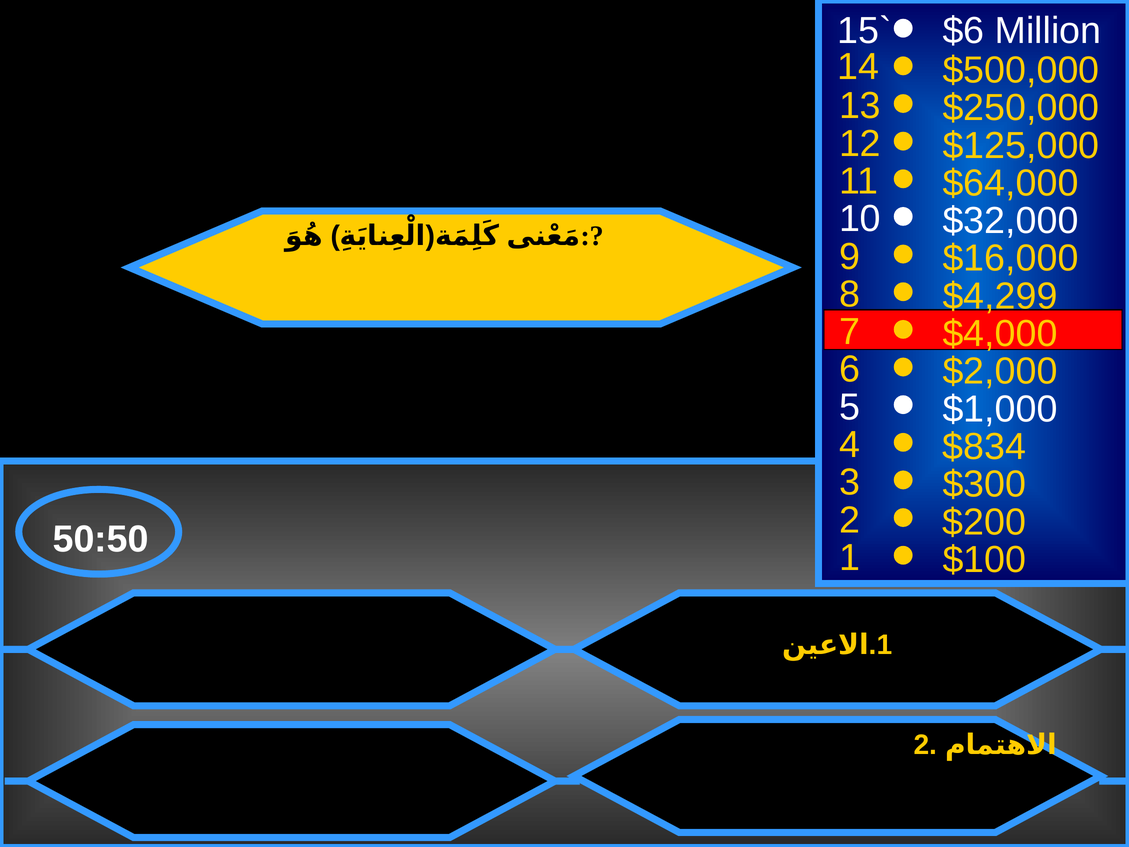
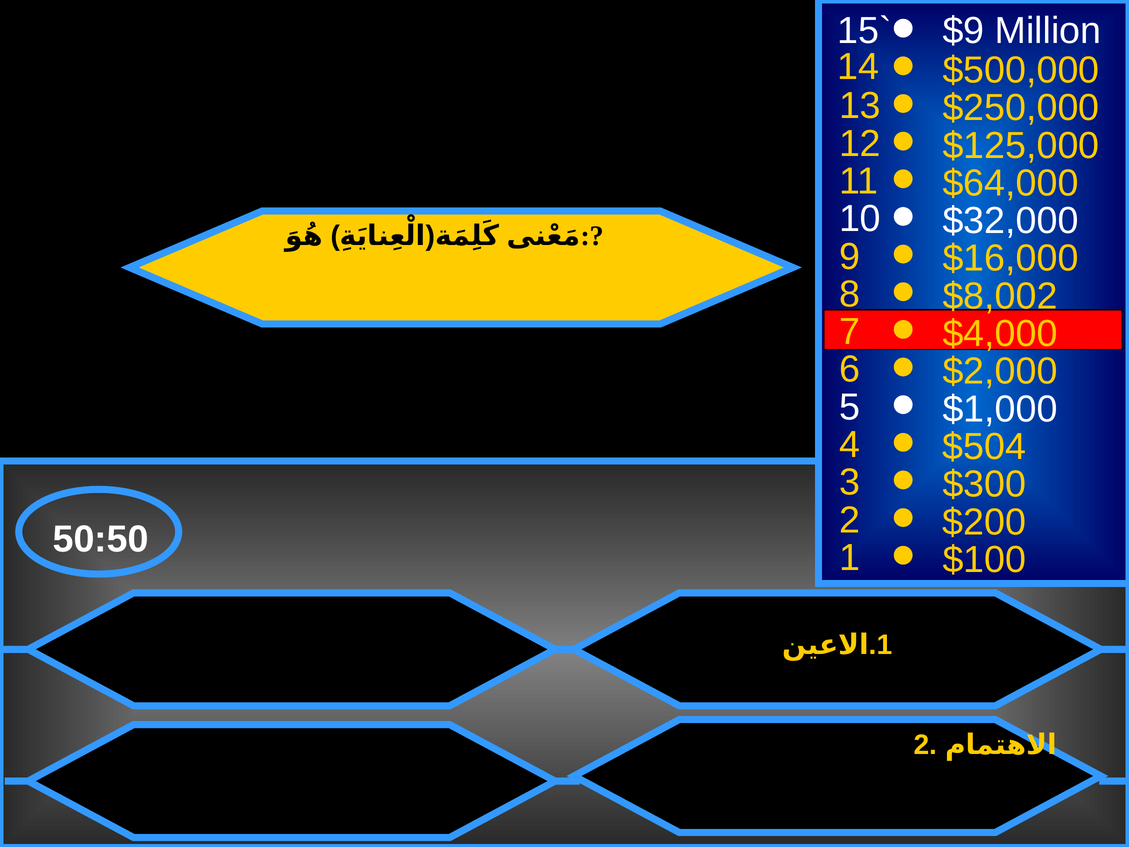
$6: $6 -> $9 (963, 31)
$4,299: $4,299 -> $8,002 (1000, 296)
$834: $834 -> $504 (984, 447)
